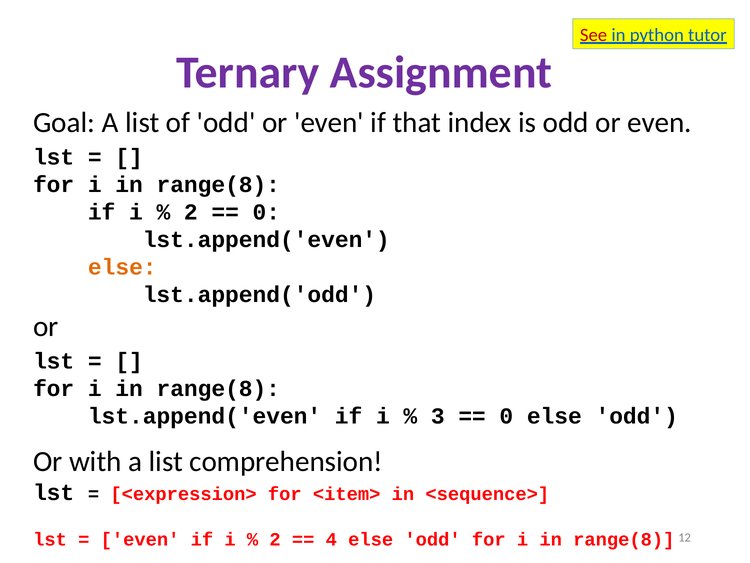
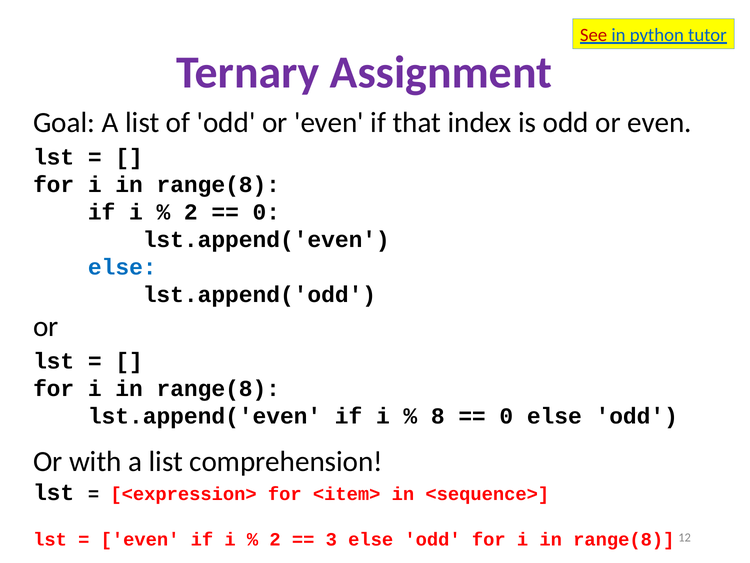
else colour: orange -> blue (122, 267)
3: 3 -> 8 (438, 416)
4: 4 -> 3 (331, 539)
